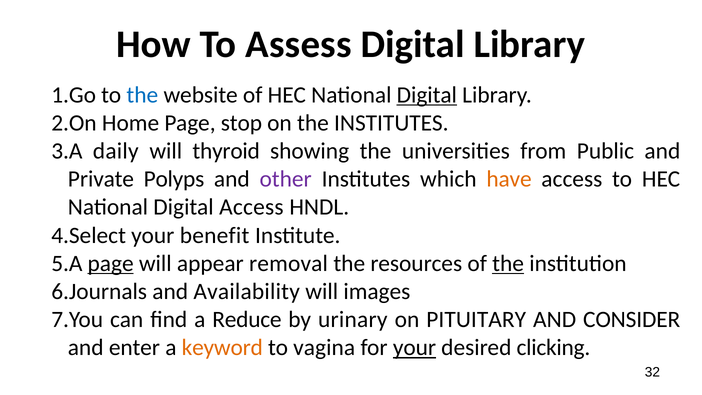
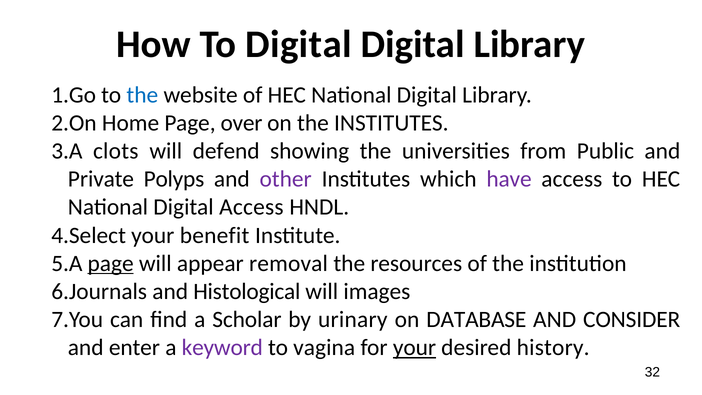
To Assess: Assess -> Digital (298, 44)
Digital underline: present -> none (427, 95)
stop: stop -> over (241, 123)
daily: daily -> clots (116, 151)
thyroid: thyroid -> defend (226, 151)
have colour: orange -> purple (509, 179)
the underline: present -> none (508, 263)
Availability: Availability -> Histological (247, 291)
Reduce: Reduce -> Scholar (247, 320)
PITUITARY: PITUITARY -> DATABASE (476, 320)
keyword colour: orange -> purple (222, 348)
clicking: clicking -> history (553, 348)
